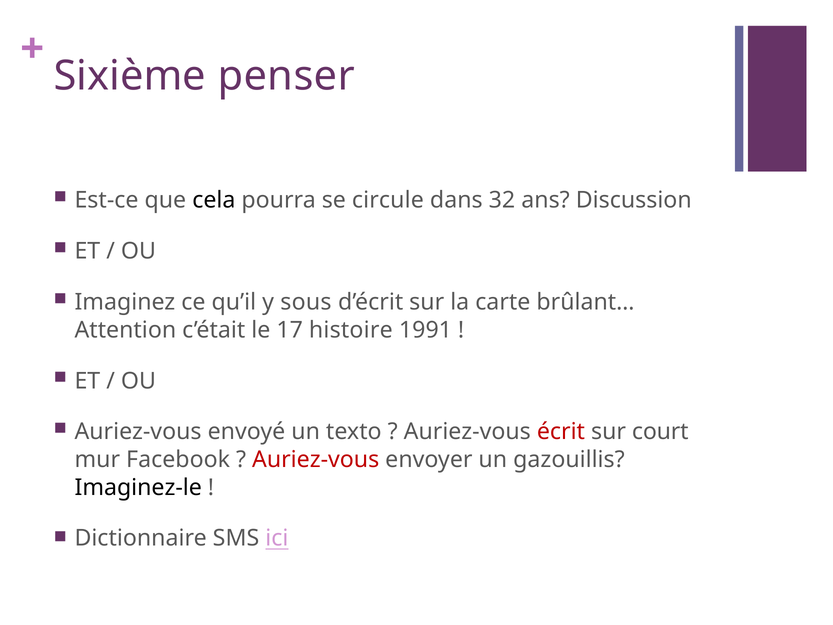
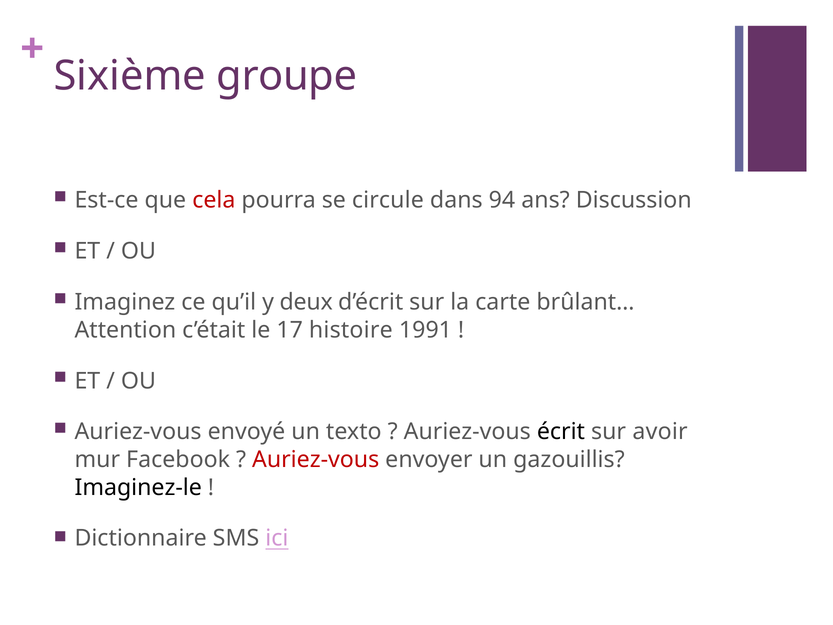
penser: penser -> groupe (287, 76)
cela colour: black -> red (214, 200)
32: 32 -> 94 (502, 200)
sous: sous -> deux (306, 302)
écrit colour: red -> black (561, 432)
court: court -> avoir (660, 432)
